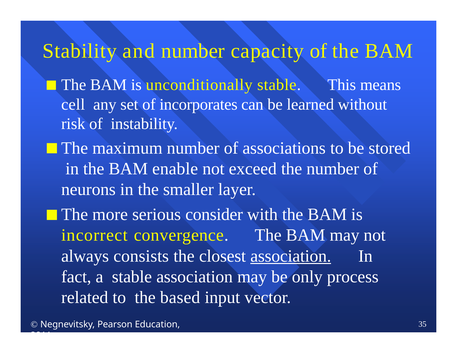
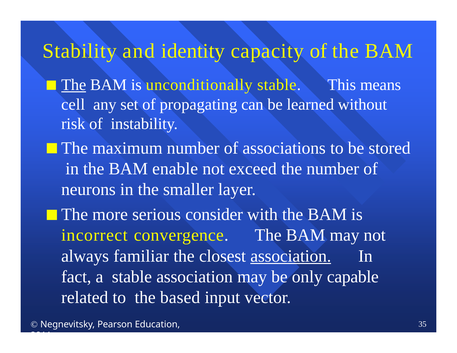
and number: number -> identity (193, 51)
The underline: none -> present (74, 85)
incorporates: incorporates -> propagating (198, 104)
consists: consists -> familiar (141, 256)
process: process -> capable (353, 277)
